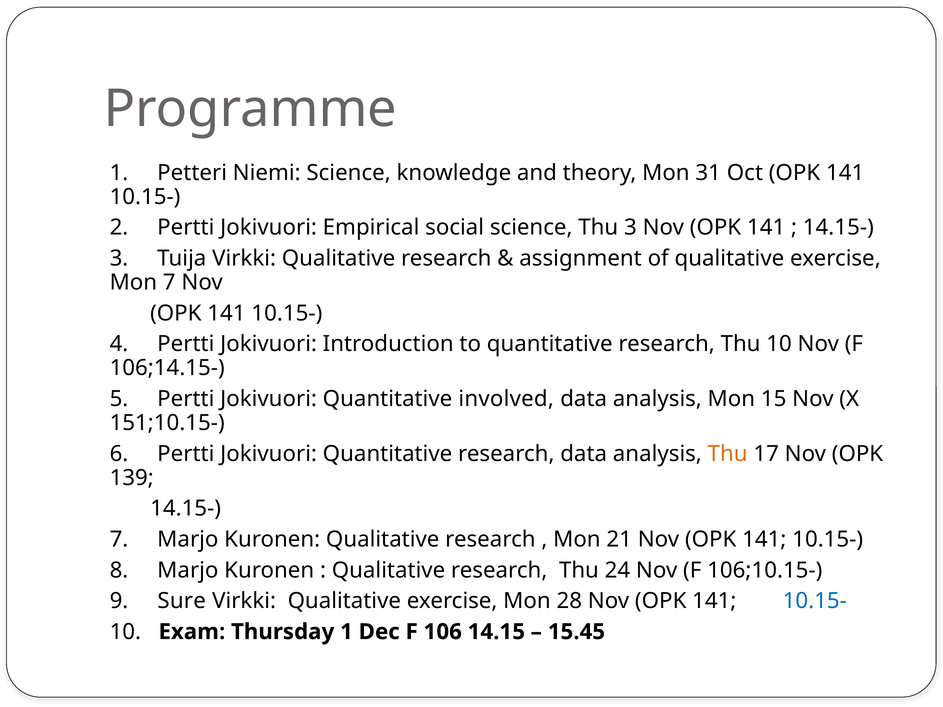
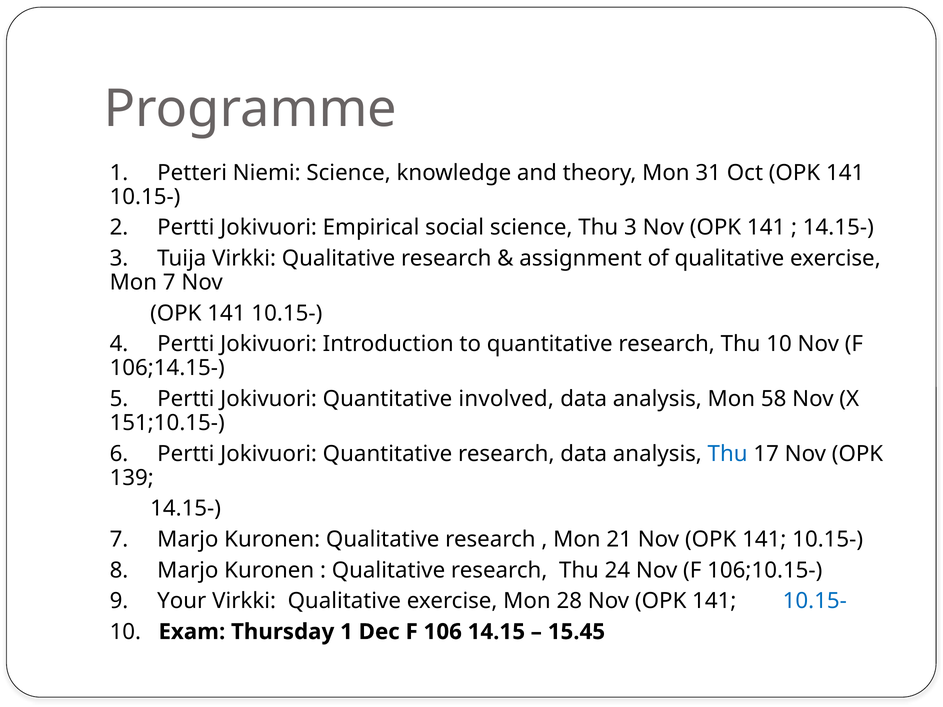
15: 15 -> 58 (774, 399)
Thu colour: orange -> blue (728, 454)
Sure: Sure -> Your (182, 601)
